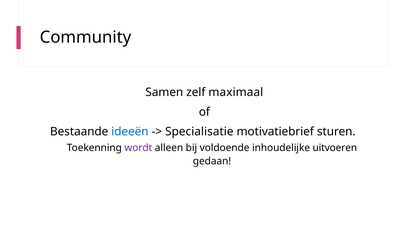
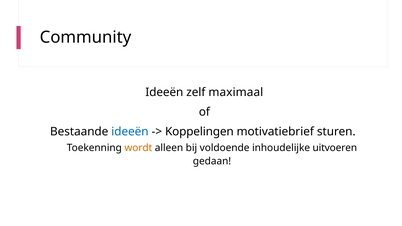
Samen: Samen -> Ideeën (164, 92)
Specialisatie: Specialisatie -> Koppelingen (199, 132)
wordt colour: purple -> orange (138, 148)
